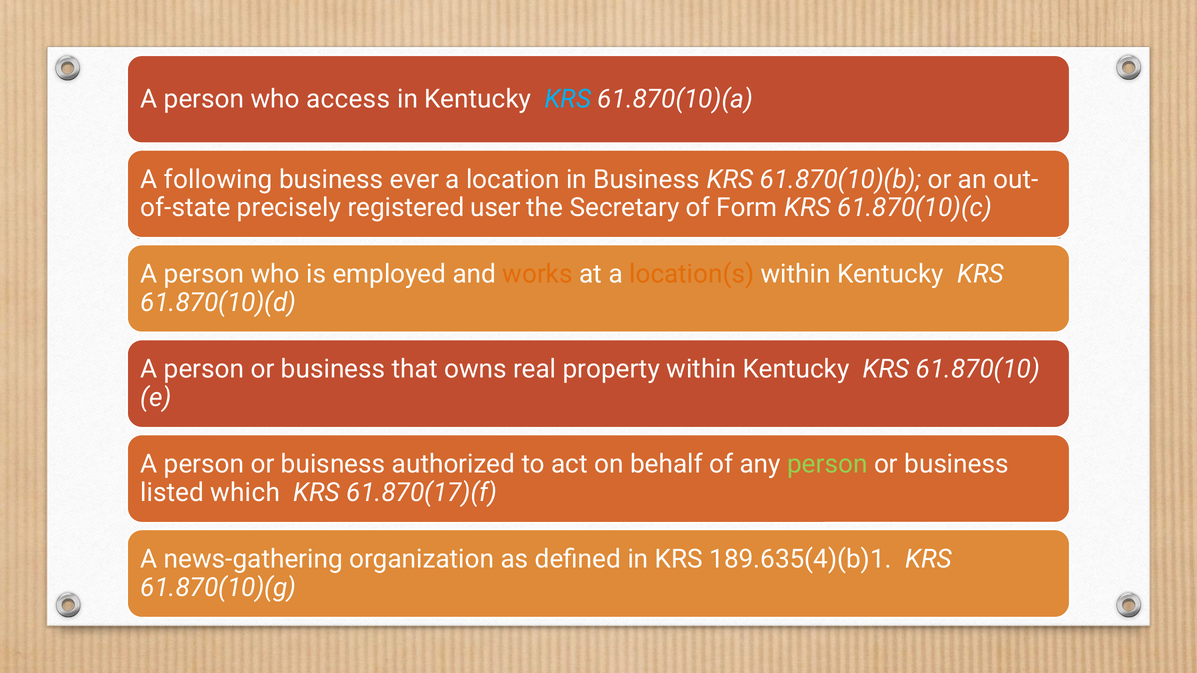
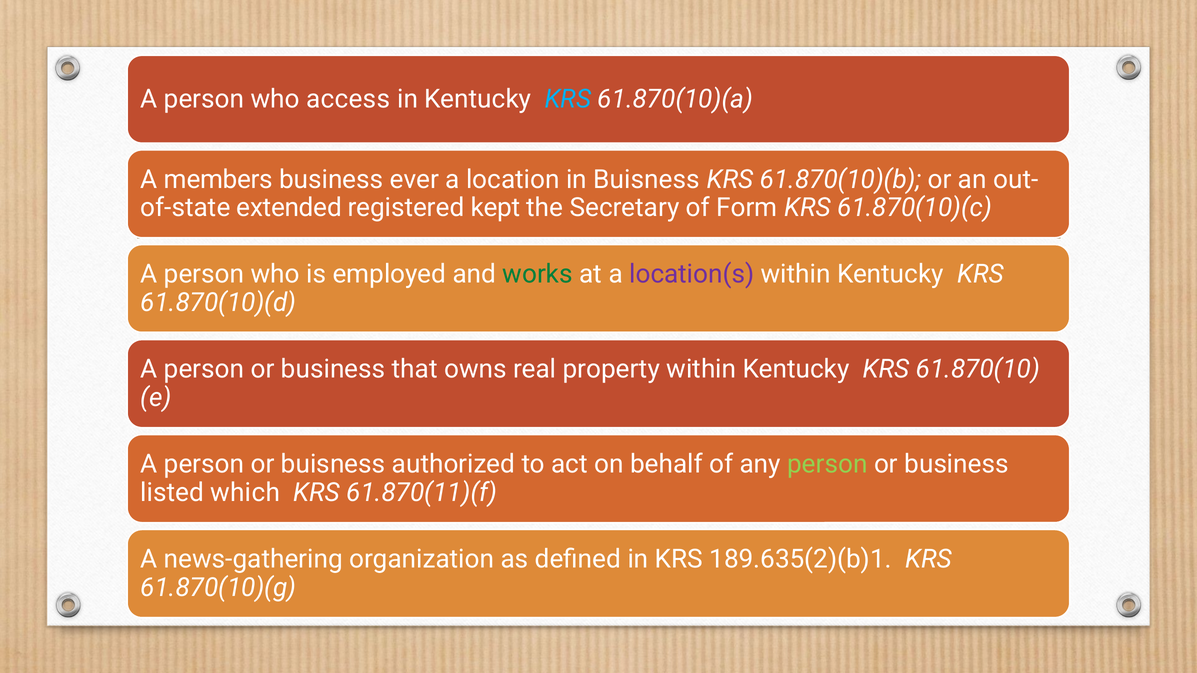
following: following -> members (218, 180)
in Business: Business -> Buisness (647, 180)
precisely: precisely -> extended (289, 208)
user: user -> kept (495, 208)
works colour: orange -> green (538, 274)
location(s colour: orange -> purple (692, 274)
61.870(17)(f: 61.870(17)(f -> 61.870(11)(f (422, 493)
189.635(4)(b)1: 189.635(4)(b)1 -> 189.635(2)(b)1 (800, 560)
